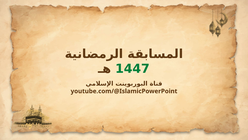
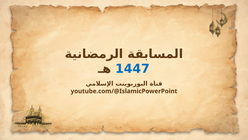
1447 colour: green -> blue (133, 69)
